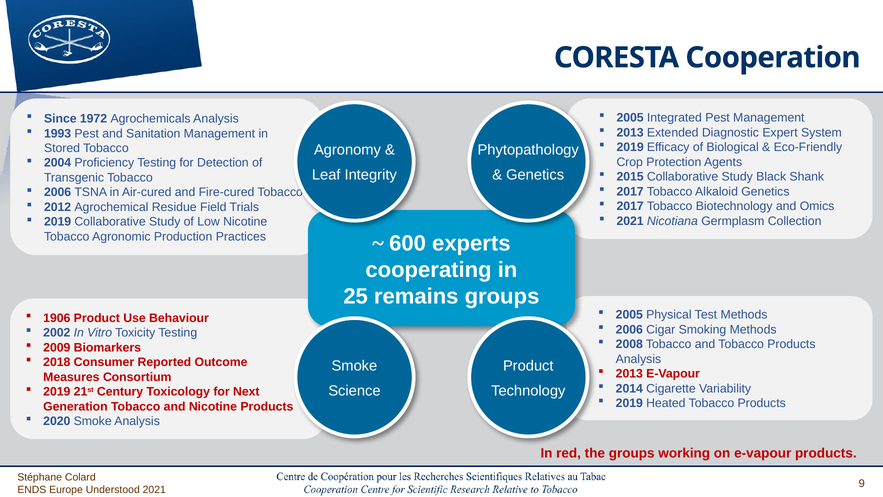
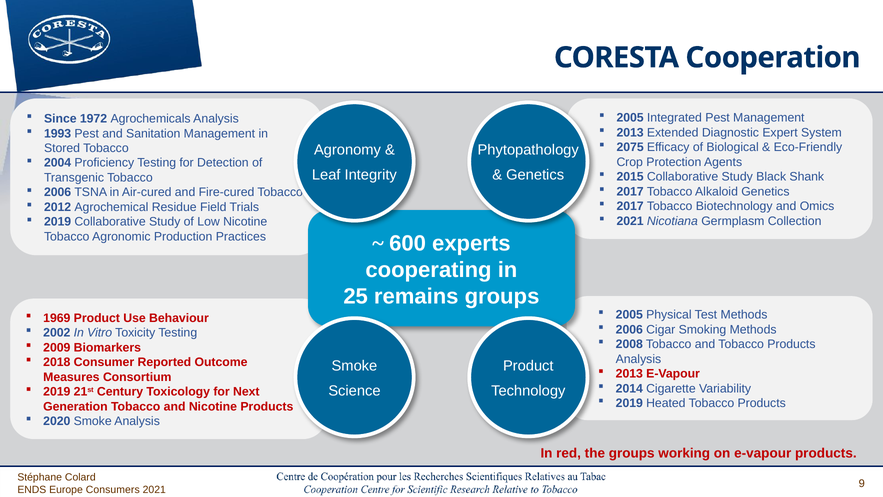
2019: 2019 -> 2075 (630, 147)
1906: 1906 -> 1969 (57, 318)
Understood: Understood -> Consumers (113, 489)
